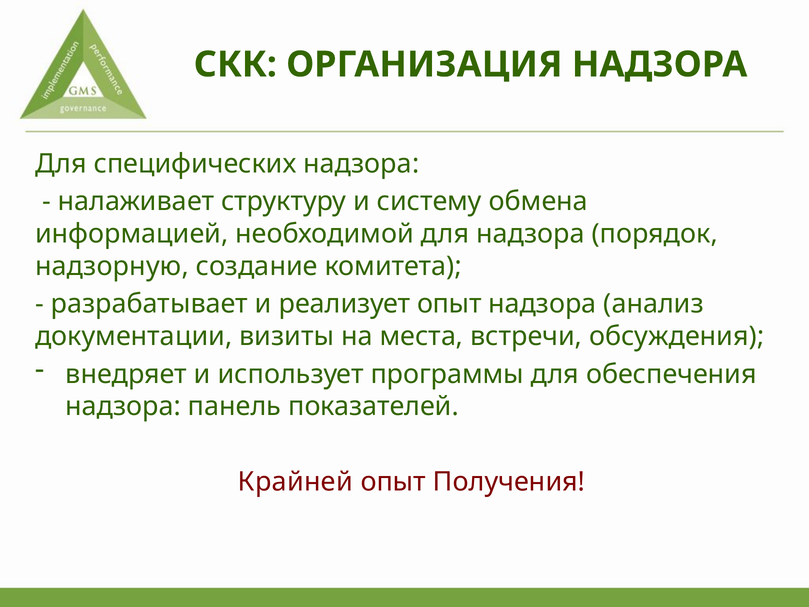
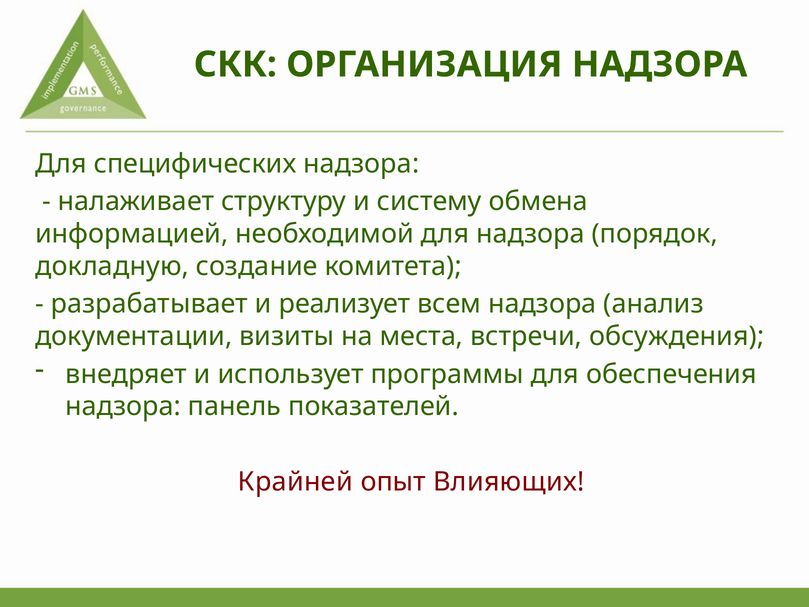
надзорную: надзорную -> докладную (112, 266)
реализует опыт: опыт -> всем (449, 304)
Получения: Получения -> Влияющих (509, 482)
